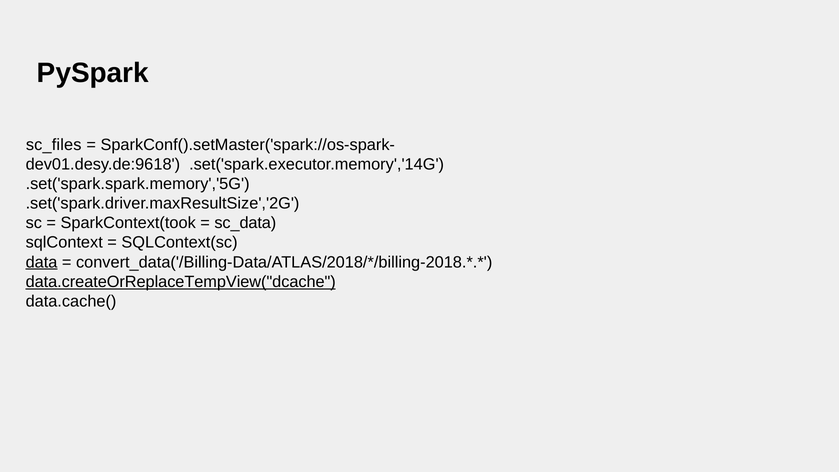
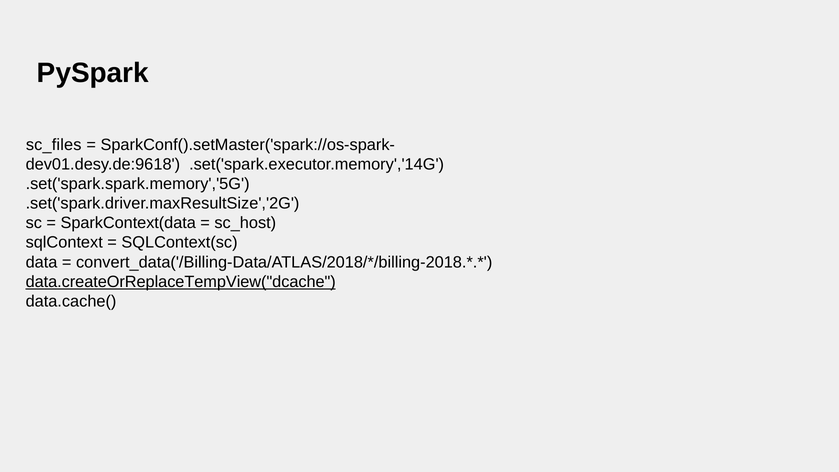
SparkContext(took: SparkContext(took -> SparkContext(data (128, 223)
sc_data: sc_data -> sc_host (245, 223)
data underline: present -> none (42, 262)
